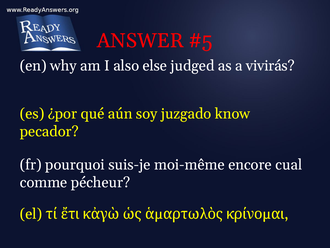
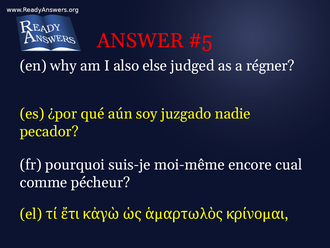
vivirás: vivirás -> régner (270, 66)
know: know -> nadie (233, 114)
